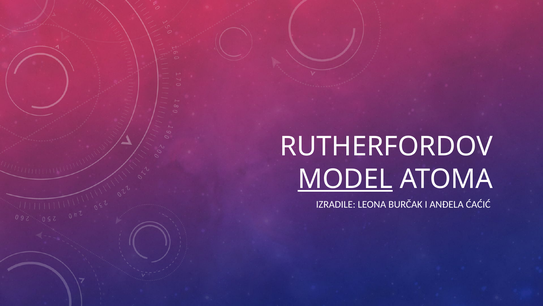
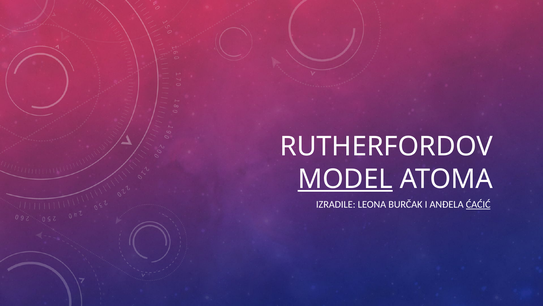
ĆAĆIĆ underline: none -> present (478, 204)
